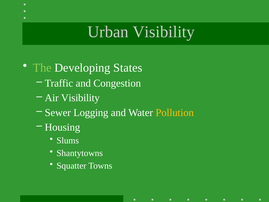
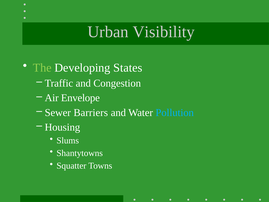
Air Visibility: Visibility -> Envelope (80, 98)
Logging: Logging -> Barriers (91, 112)
Pollution colour: yellow -> light blue (175, 112)
